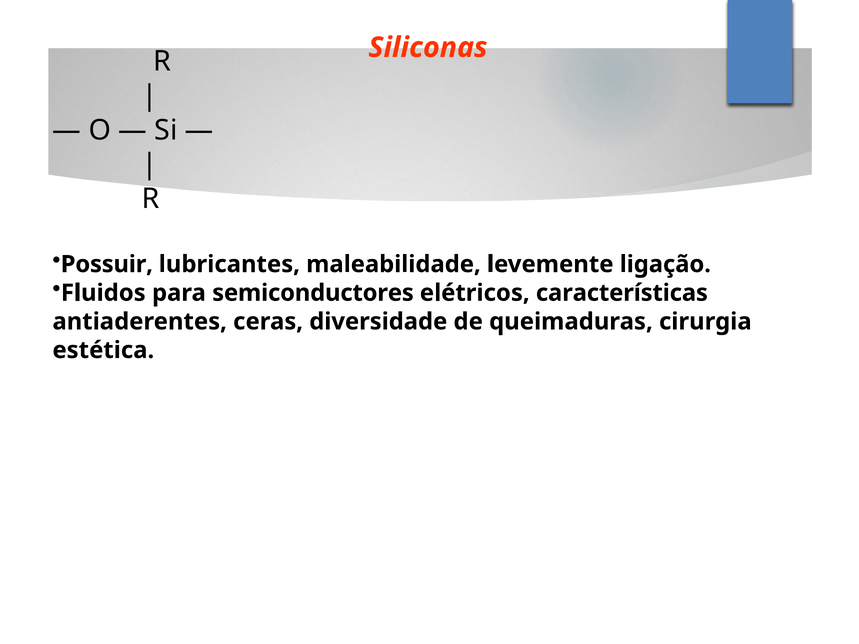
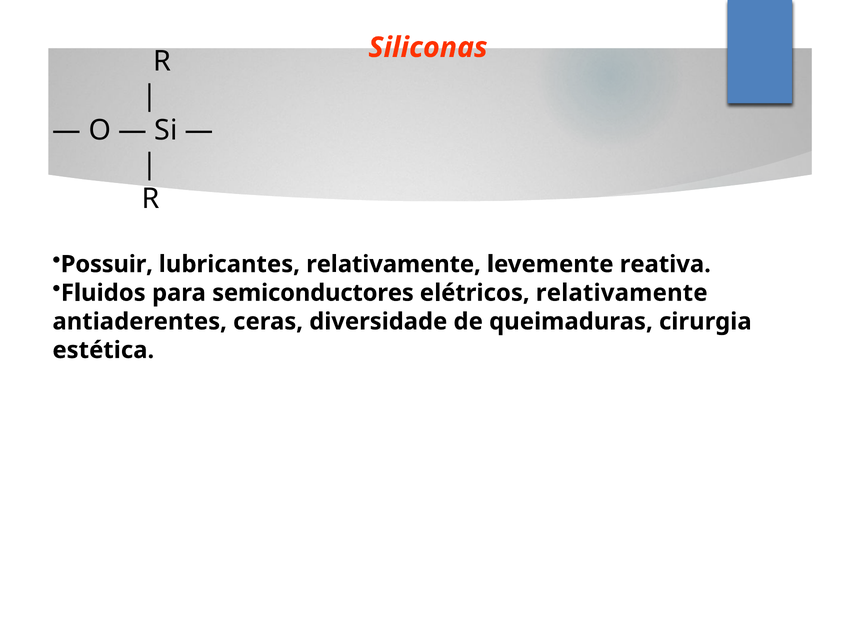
lubricantes maleabilidade: maleabilidade -> relativamente (393, 264)
ligação: ligação -> reativa (665, 264)
elétricos características: características -> relativamente (622, 293)
